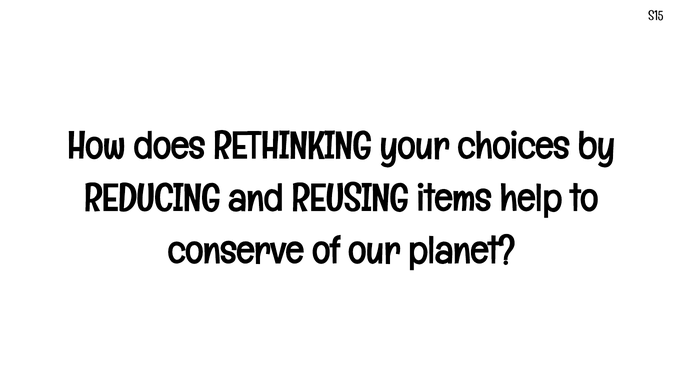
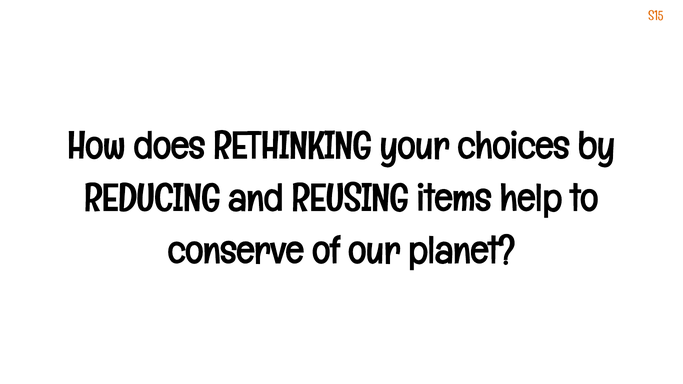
S15 colour: black -> orange (656, 16)
